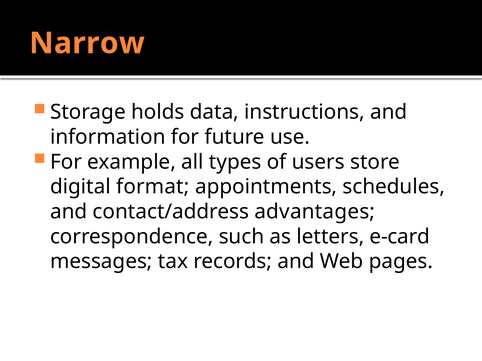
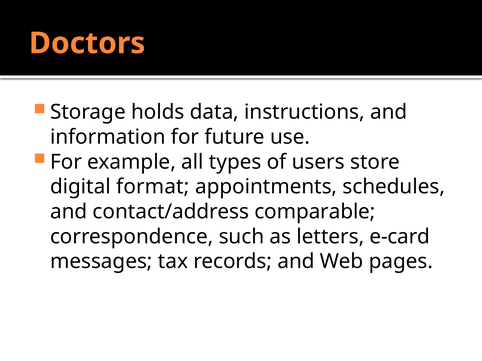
Narrow: Narrow -> Doctors (87, 43)
advantages: advantages -> comparable (315, 212)
